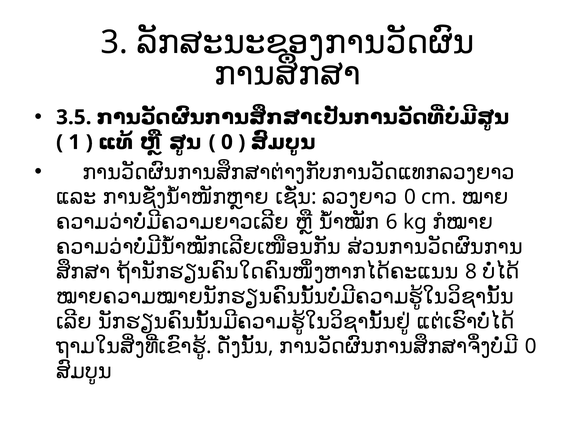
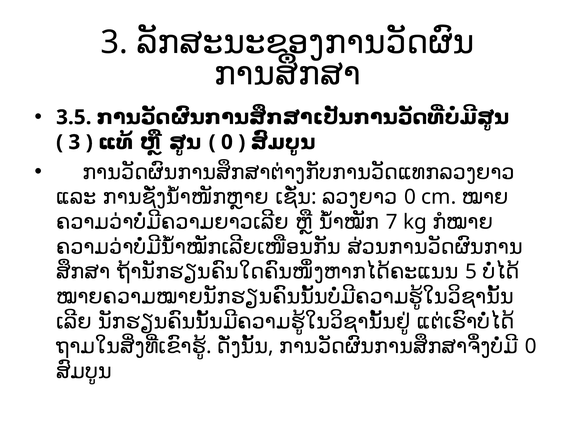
1: 1 -> 3 (74, 142)
6: 6 -> 7 (392, 222)
8: 8 -> 5 (471, 272)
